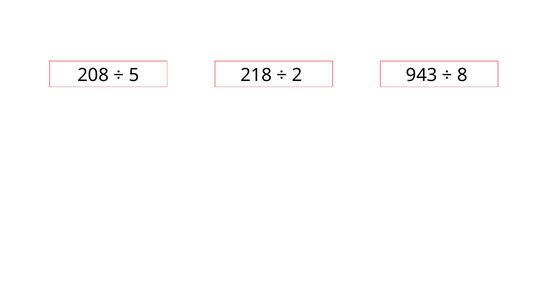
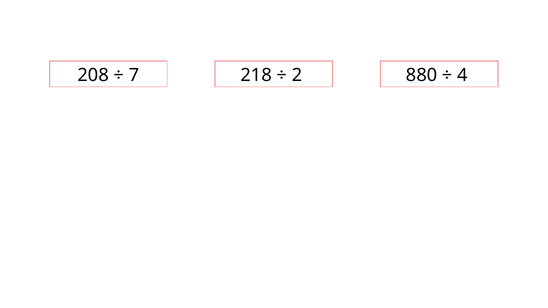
5: 5 -> 7 (134, 75)
943: 943 -> 880 (422, 75)
8: 8 -> 4 (462, 75)
